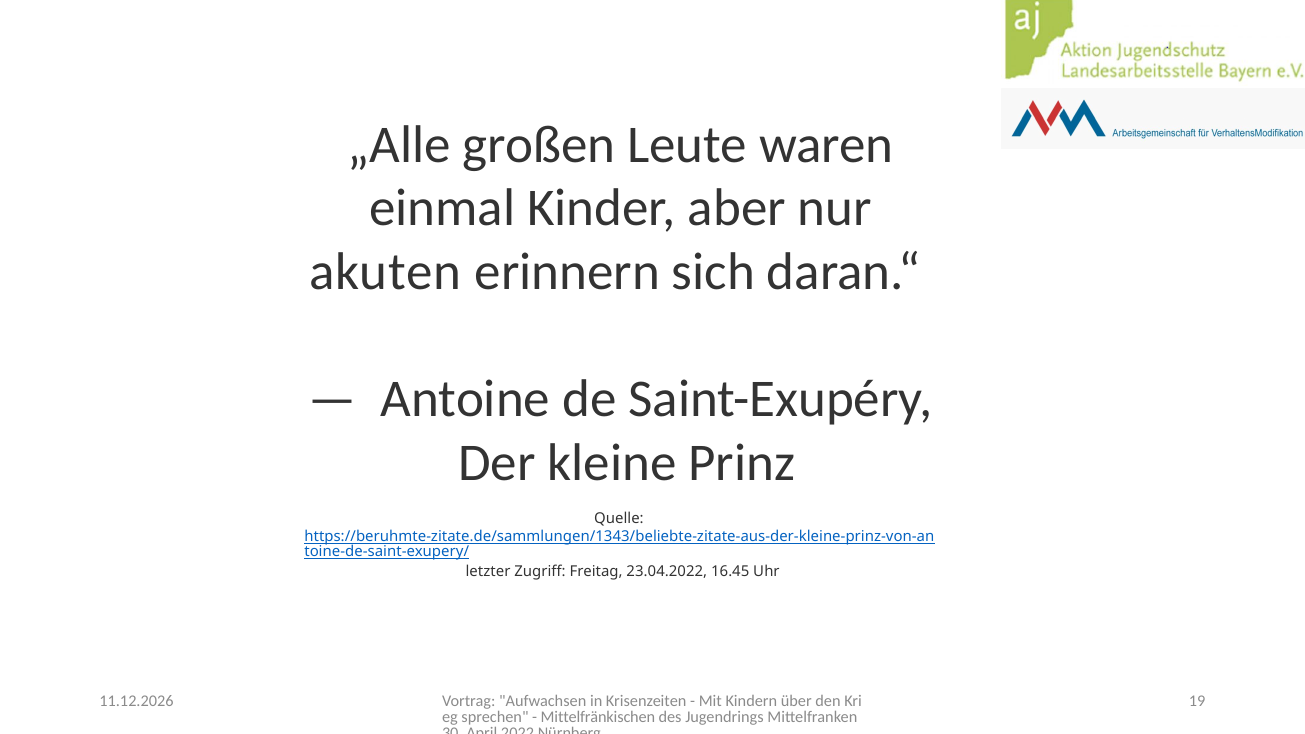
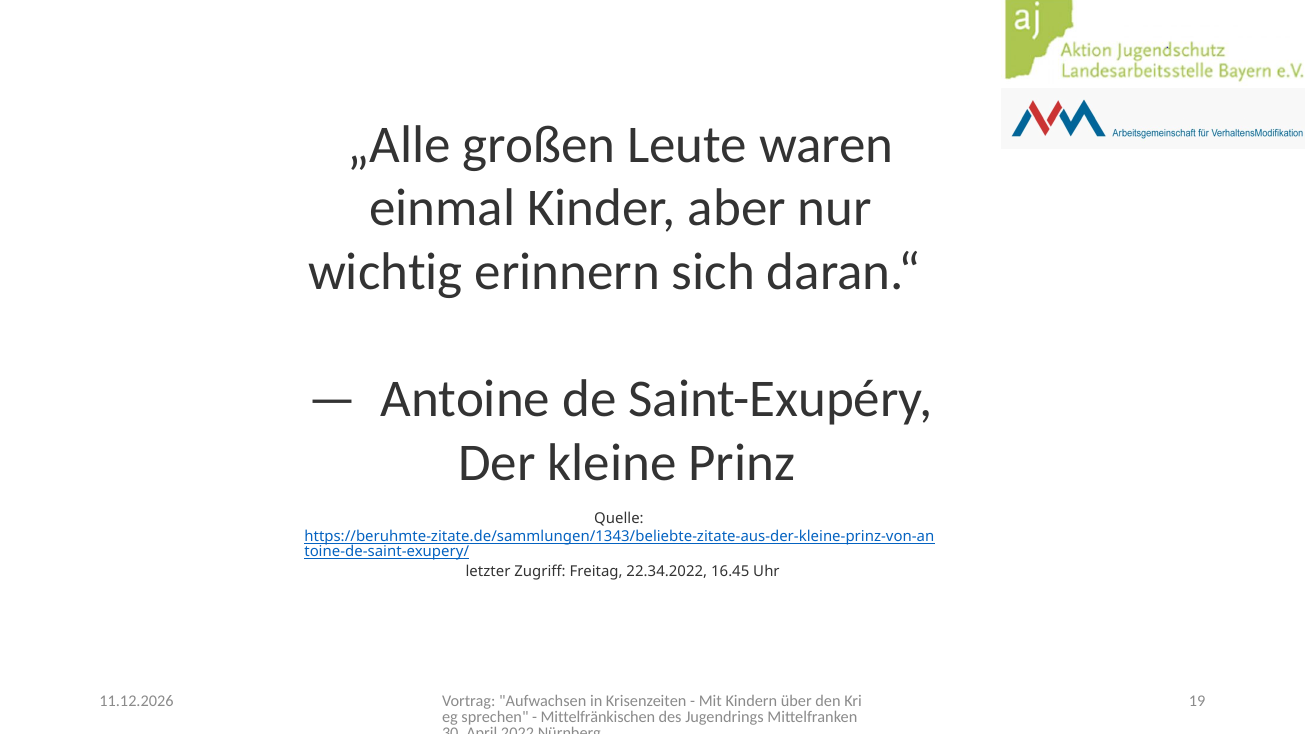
akuten: akuten -> wichtig (385, 272)
23.04.2022: 23.04.2022 -> 22.34.2022 (667, 572)
